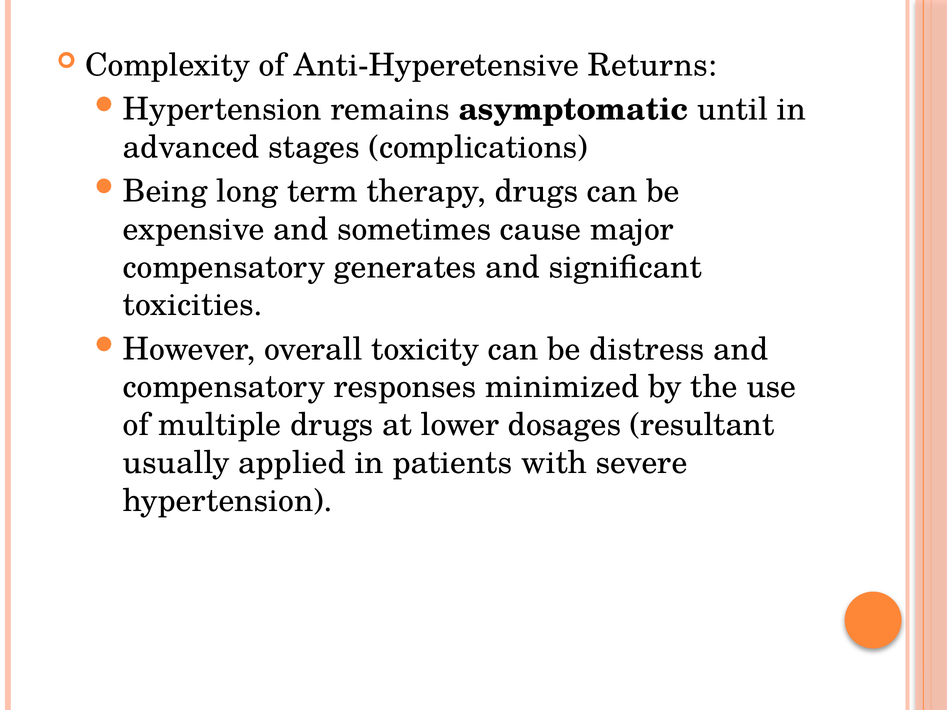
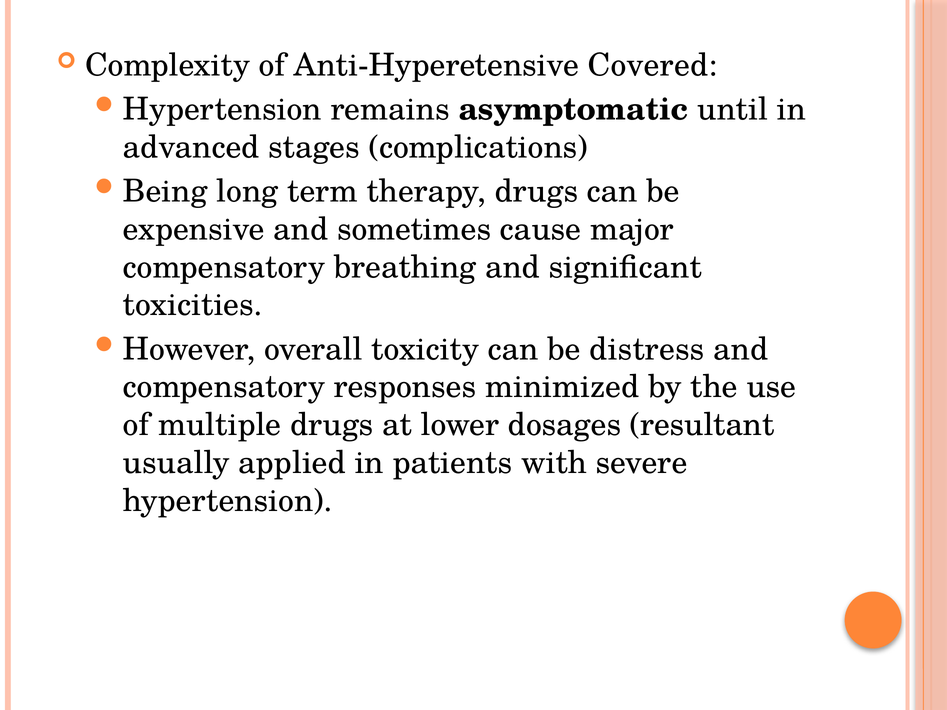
Returns: Returns -> Covered (652, 65)
generates: generates -> breathing (405, 267)
